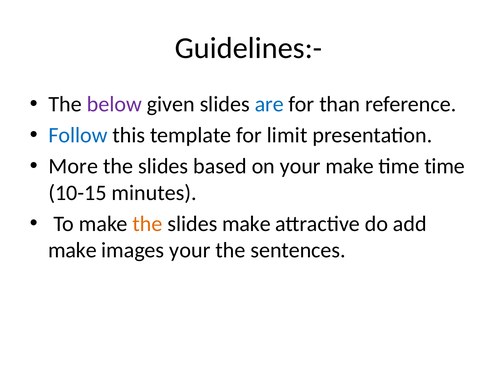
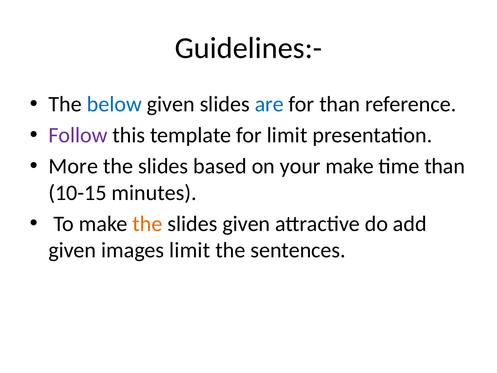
below colour: purple -> blue (114, 104)
Follow colour: blue -> purple (78, 135)
time time: time -> than (445, 166)
slides make: make -> given (246, 224)
make: make -> given (72, 250)
images your: your -> limit (190, 250)
